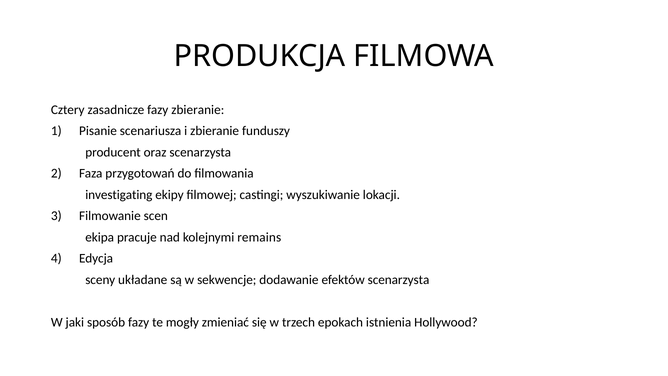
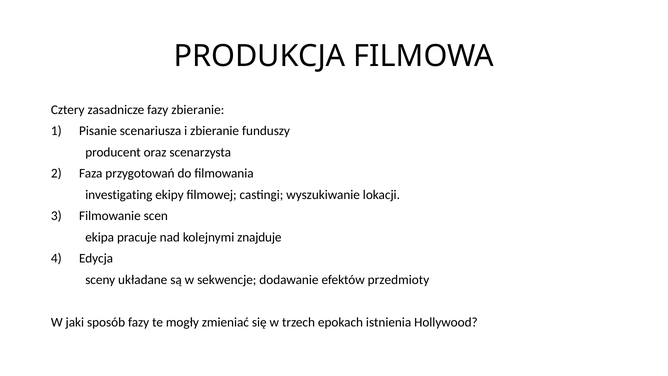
remains: remains -> znajduje (259, 237)
efektów scenarzysta: scenarzysta -> przedmioty (398, 280)
